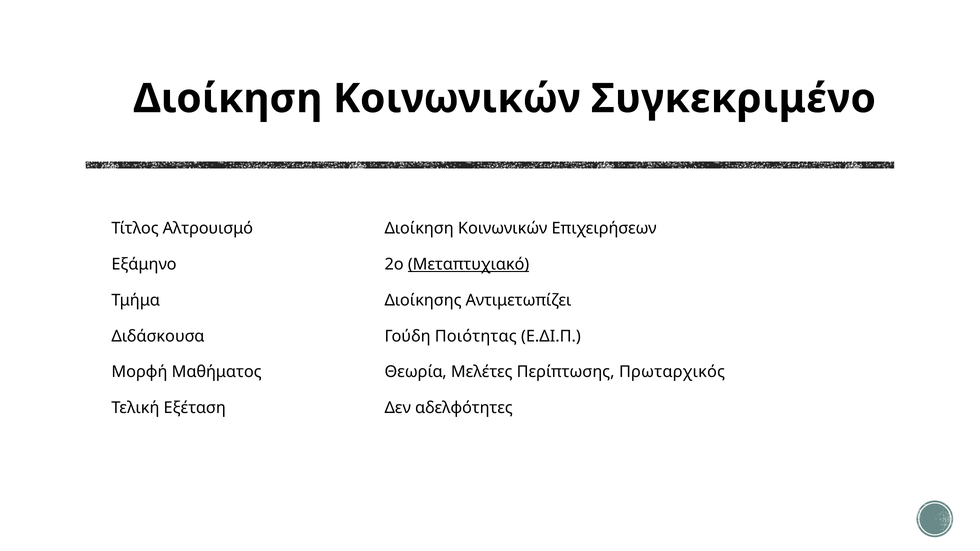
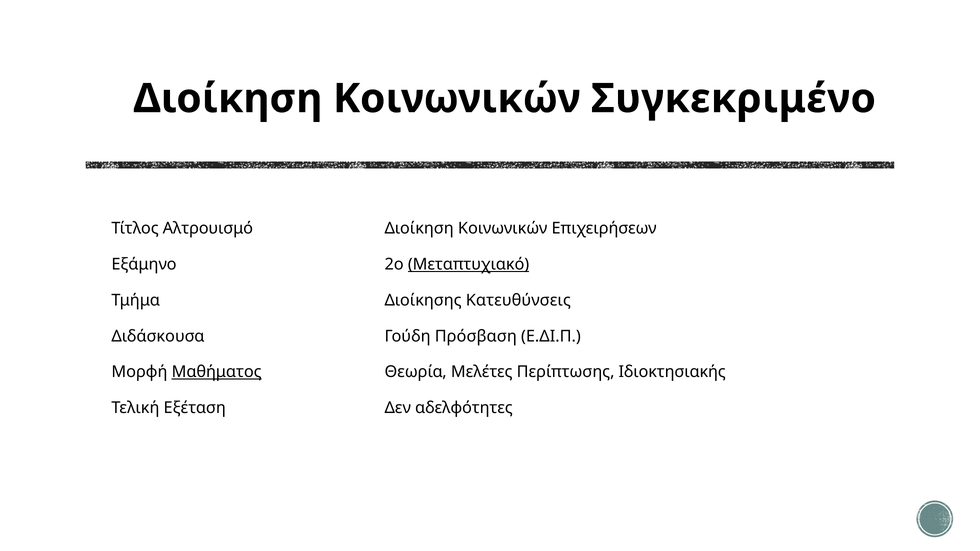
Αντιμετωπίζει: Αντιμετωπίζει -> Κατευθύνσεις (518, 300)
Ποιότητας: Ποιότητας -> Πρόσβαση (476, 336)
Μαθήματος underline: none -> present (217, 372)
Πρωταρχικός: Πρωταρχικός -> Ιδιοκτησιακής (672, 372)
